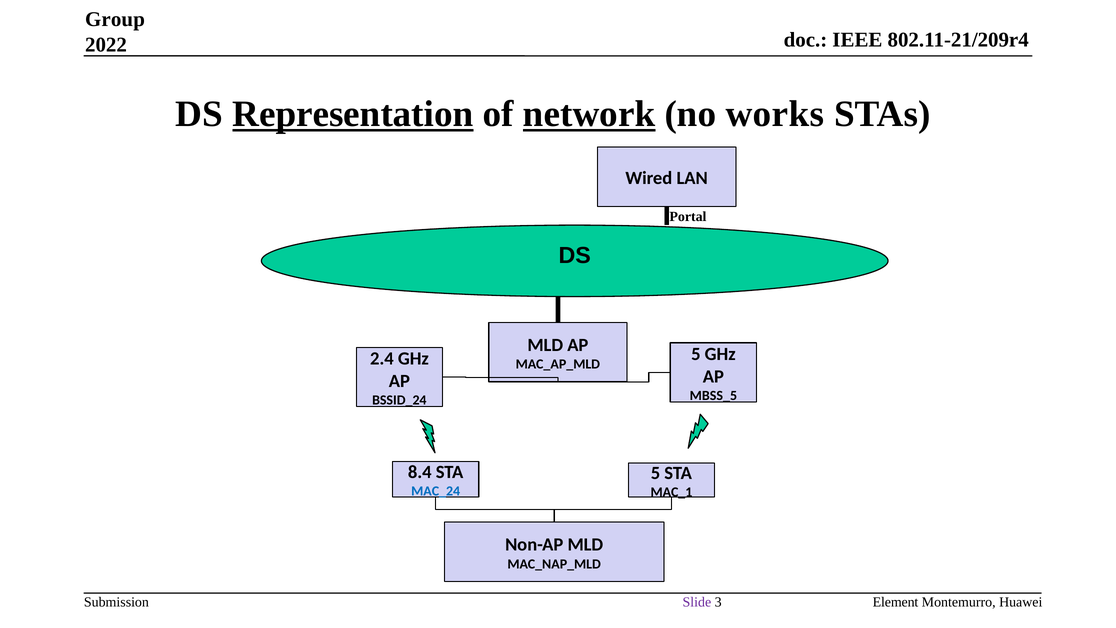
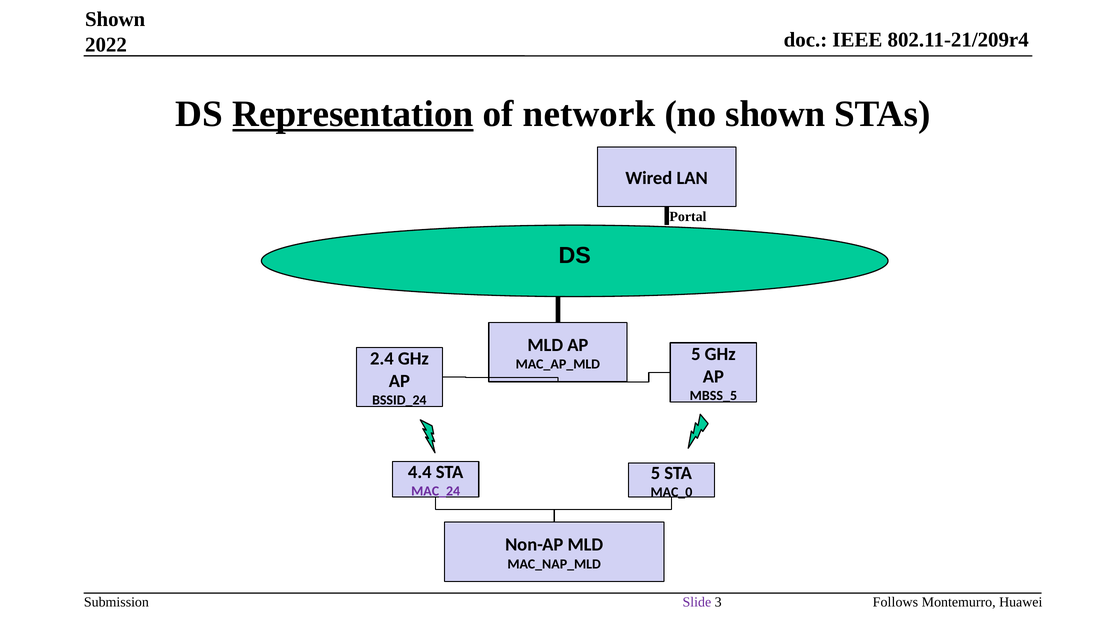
Group: Group -> Shown (115, 20)
network underline: present -> none (589, 114)
no works: works -> shown (775, 114)
8.4: 8.4 -> 4.4 (420, 472)
MAC_24 colour: blue -> purple (436, 491)
MAC_1: MAC_1 -> MAC_0 (671, 492)
Element: Element -> Follows (895, 602)
